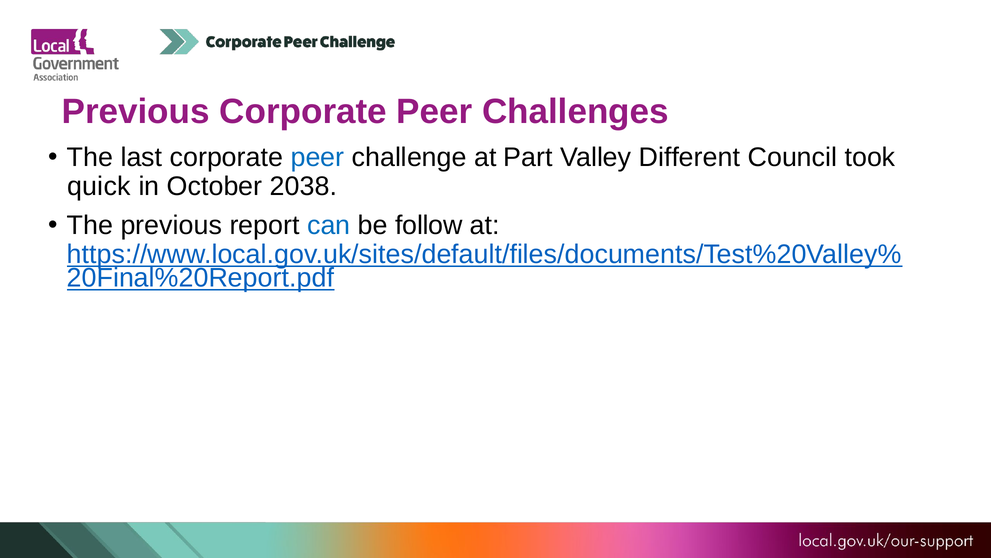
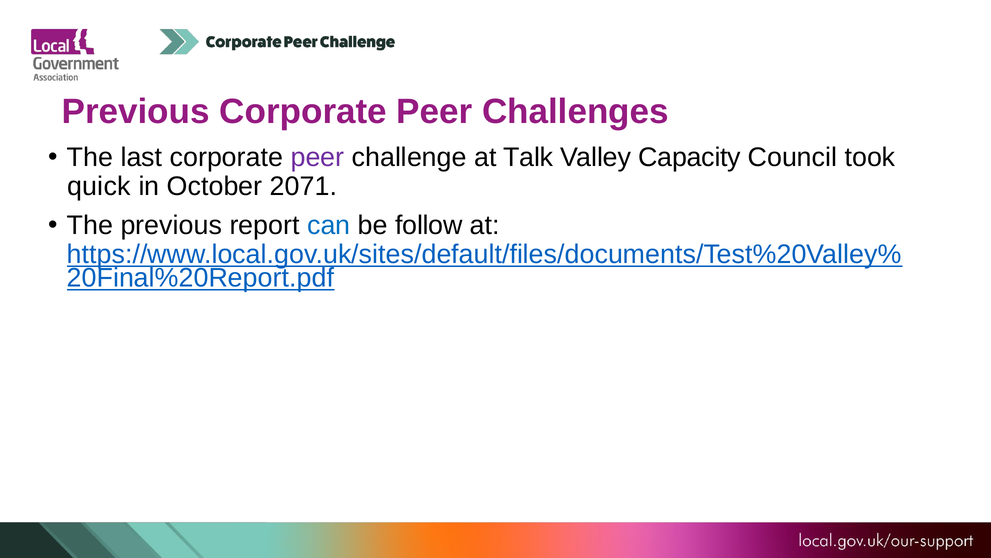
peer colour: blue -> purple (317, 157)
Part: Part -> Talk (528, 157)
Different: Different -> Capacity (690, 157)
2038: 2038 -> 2071 (303, 186)
